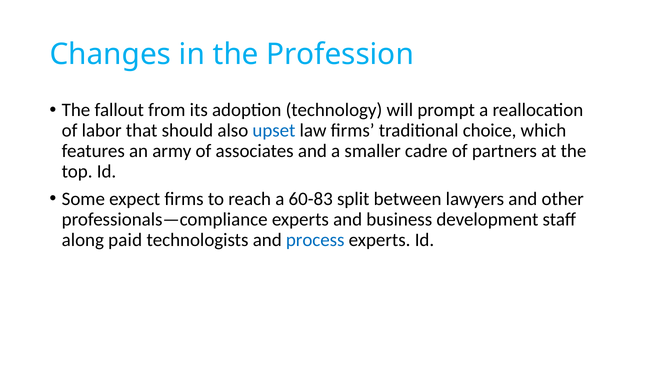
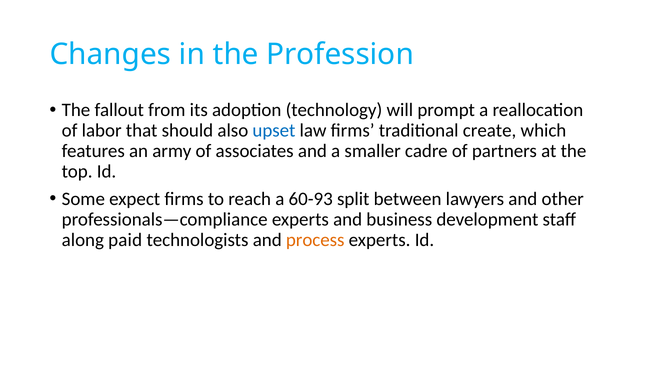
choice: choice -> create (490, 130)
60-83: 60-83 -> 60-93 (311, 199)
process colour: blue -> orange (315, 240)
